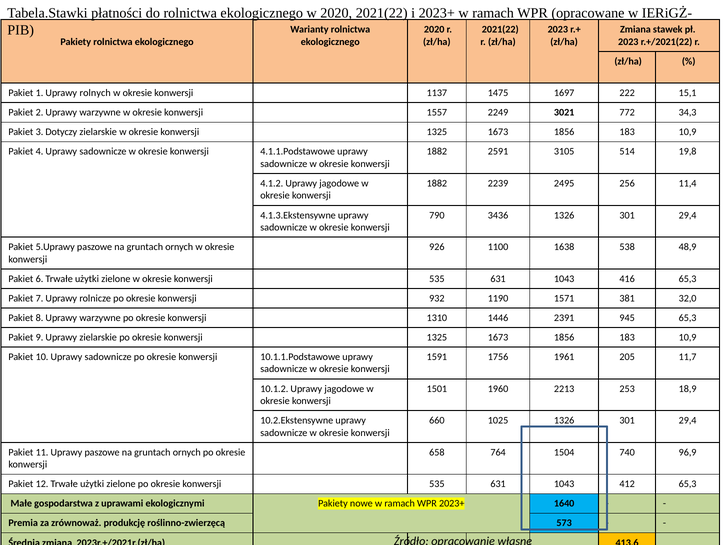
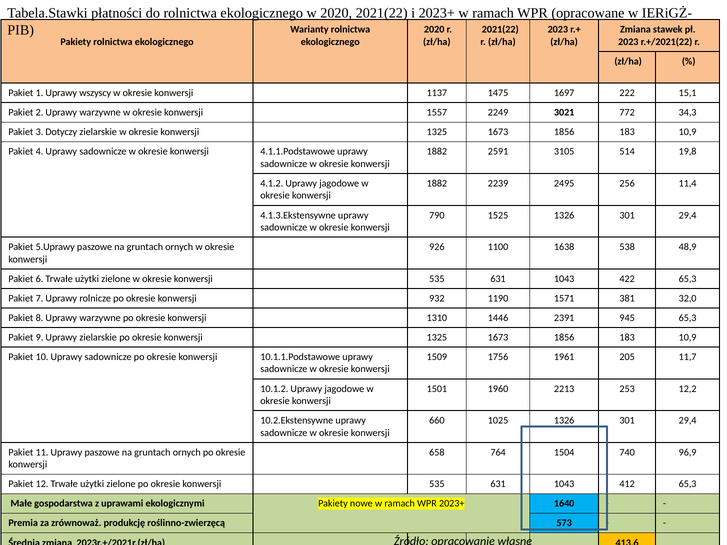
rolnych: rolnych -> wszyscy (95, 93)
3436: 3436 -> 1525 (498, 215)
416: 416 -> 422 (627, 279)
1591: 1591 -> 1509 (437, 357)
18,9: 18,9 -> 12,2 (688, 389)
